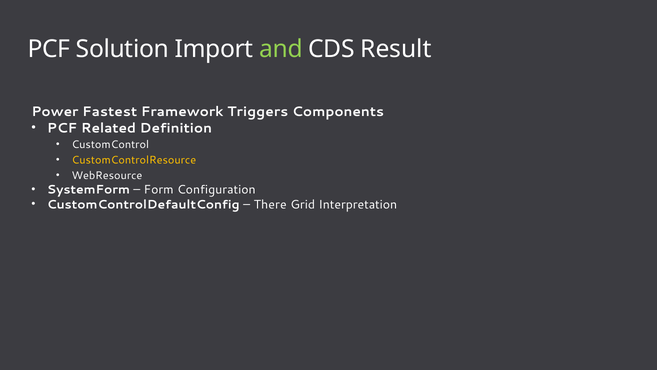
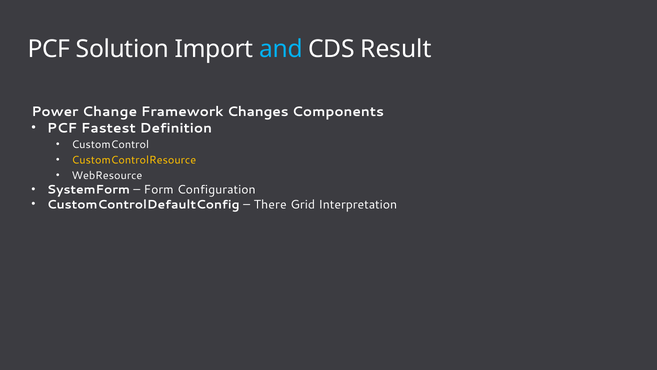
and colour: light green -> light blue (281, 49)
Fastest: Fastest -> Change (110, 111)
Triggers: Triggers -> Changes (258, 111)
Related: Related -> Fastest (108, 128)
